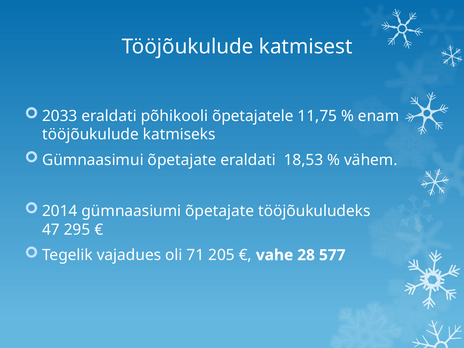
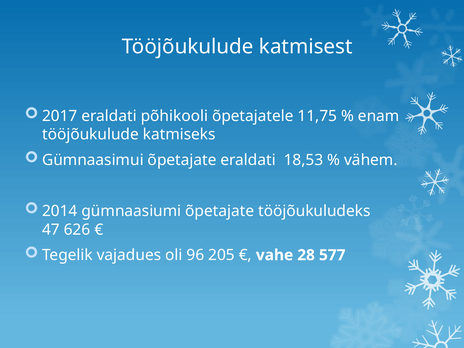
2033: 2033 -> 2017 (60, 116)
295: 295 -> 626 (77, 230)
71: 71 -> 96 (195, 255)
